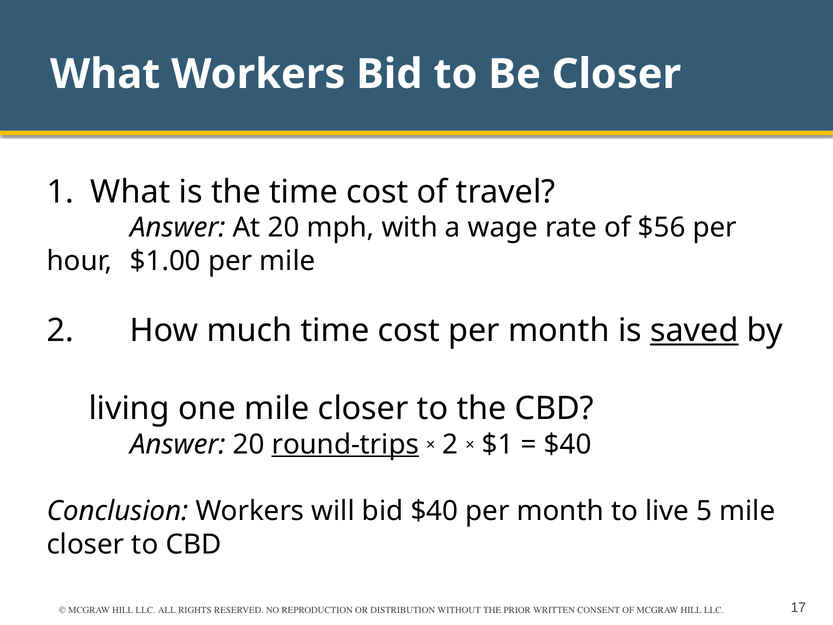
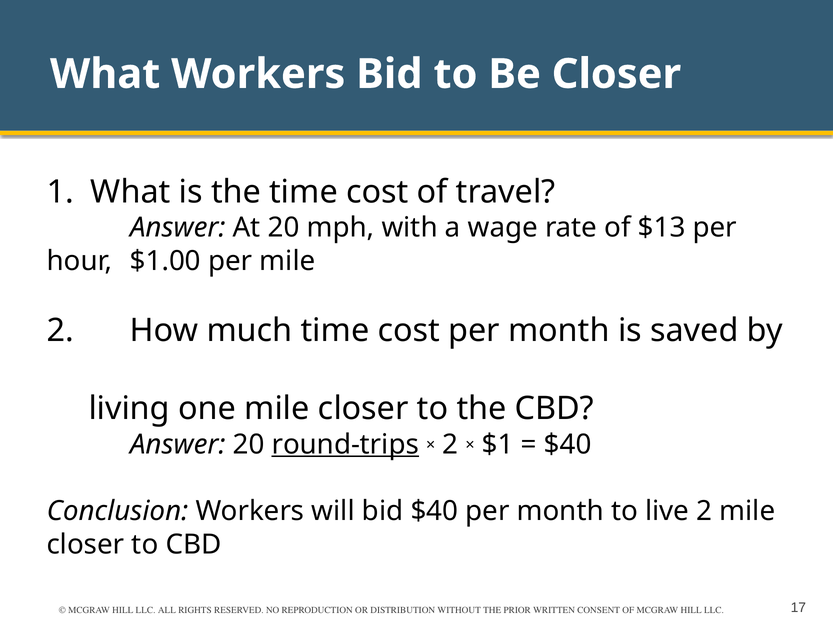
$56: $56 -> $13 (662, 228)
saved underline: present -> none (694, 331)
live 5: 5 -> 2 (704, 511)
